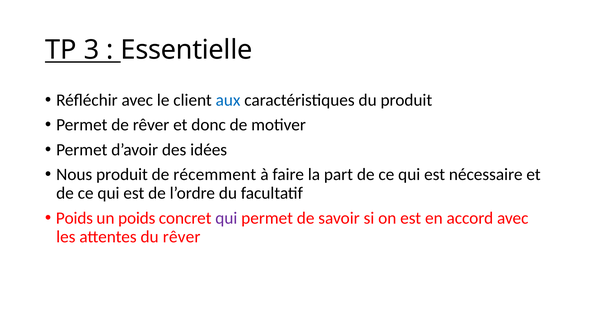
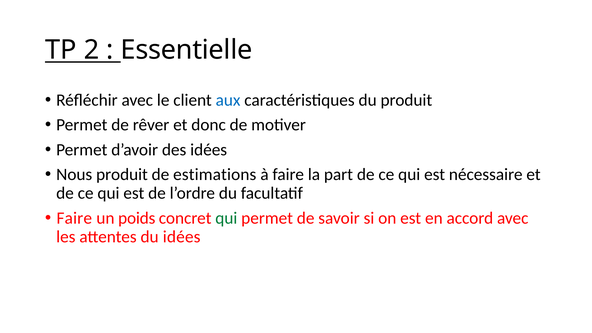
3: 3 -> 2 (91, 50)
récemment: récemment -> estimations (215, 175)
Poids: Poids -> Faire (74, 218)
qui colour: purple -> green (226, 218)
du rêver: rêver -> idées (182, 237)
